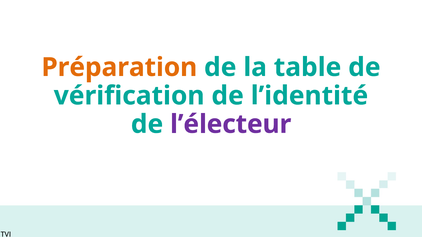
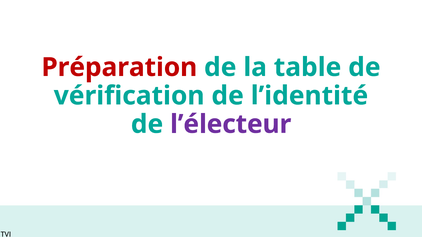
Préparation colour: orange -> red (119, 67)
